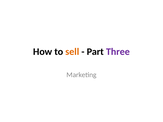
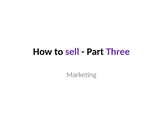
sell colour: orange -> purple (72, 52)
